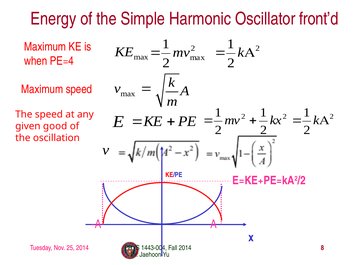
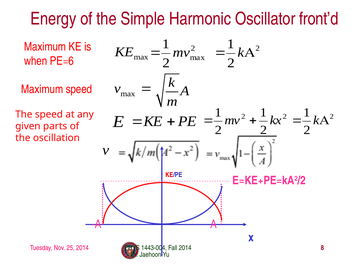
PE=4: PE=4 -> PE=6 (62, 61)
good: good -> parts (55, 126)
